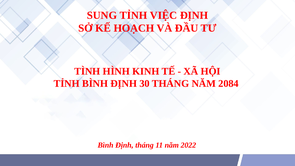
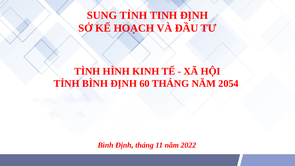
VIỆC: VIỆC -> TINH (164, 15)
30: 30 -> 60 (145, 83)
2084: 2084 -> 2054 (228, 83)
